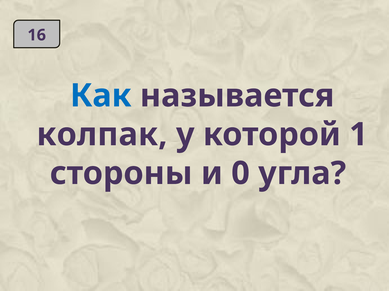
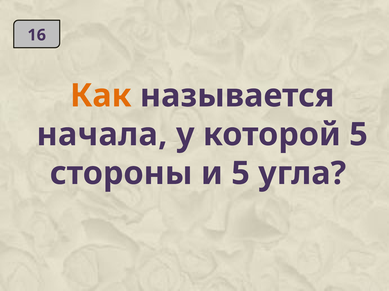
Как colour: blue -> orange (101, 96)
колпак: колпак -> начала (102, 135)
которой 1: 1 -> 5 (358, 135)
и 0: 0 -> 5 (241, 174)
